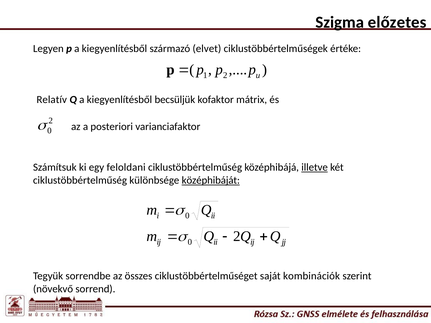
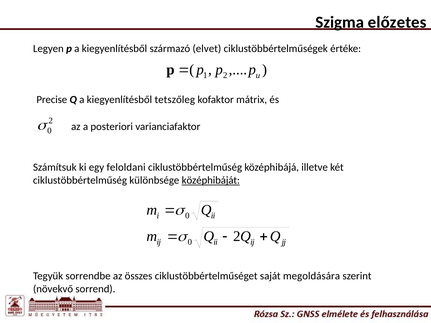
Relatív: Relatív -> Precise (52, 100)
becsüljük: becsüljük -> tetszőleg (175, 100)
illetve underline: present -> none (315, 168)
kombinációk: kombinációk -> megoldására (312, 276)
